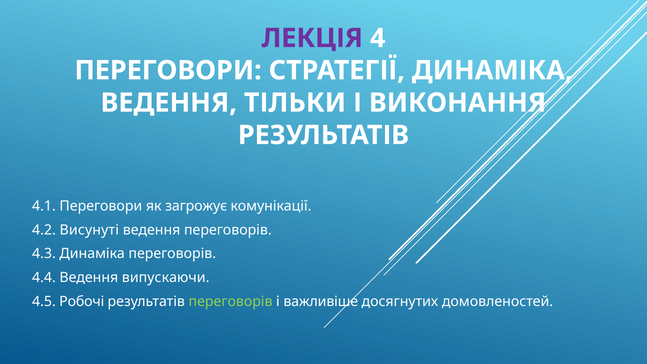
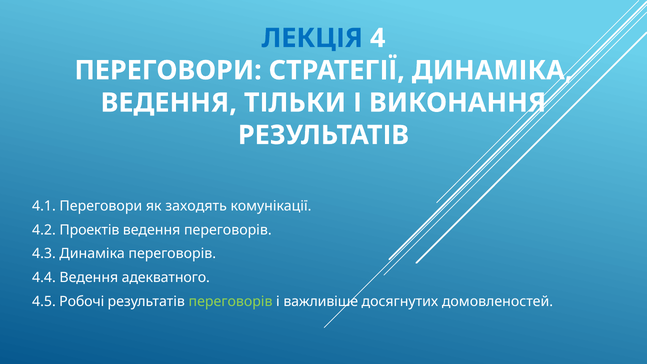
ЛЕКЦІЯ colour: purple -> blue (312, 38)
загрожує: загрожує -> заходять (196, 206)
Висунуті: Висунуті -> Проектів (89, 230)
випускаючи: випускаючи -> адекватного (166, 278)
